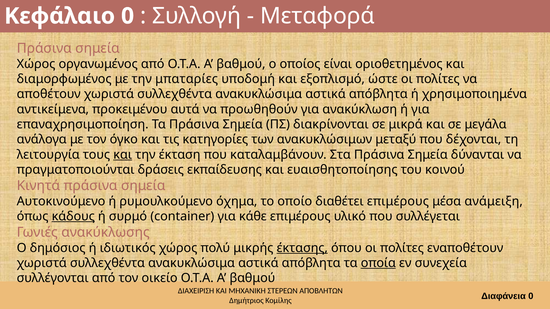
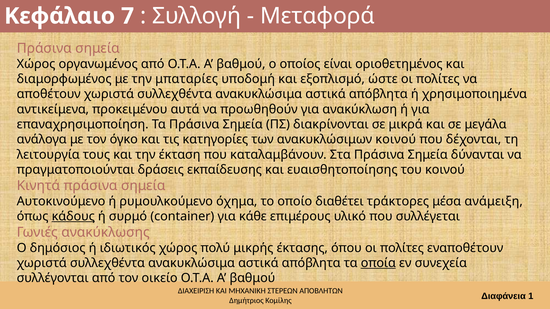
Κεφάλαιο 0: 0 -> 7 (128, 16)
ανακυκλώσιμων μεταξύ: μεταξύ -> κοινού (396, 140)
και underline: present -> none (123, 155)
διαθέτει επιμέρους: επιμέρους -> τράκτορες (398, 201)
έκτασης underline: present -> none (302, 248)
Διαφάνεια 0: 0 -> 1 (531, 296)
